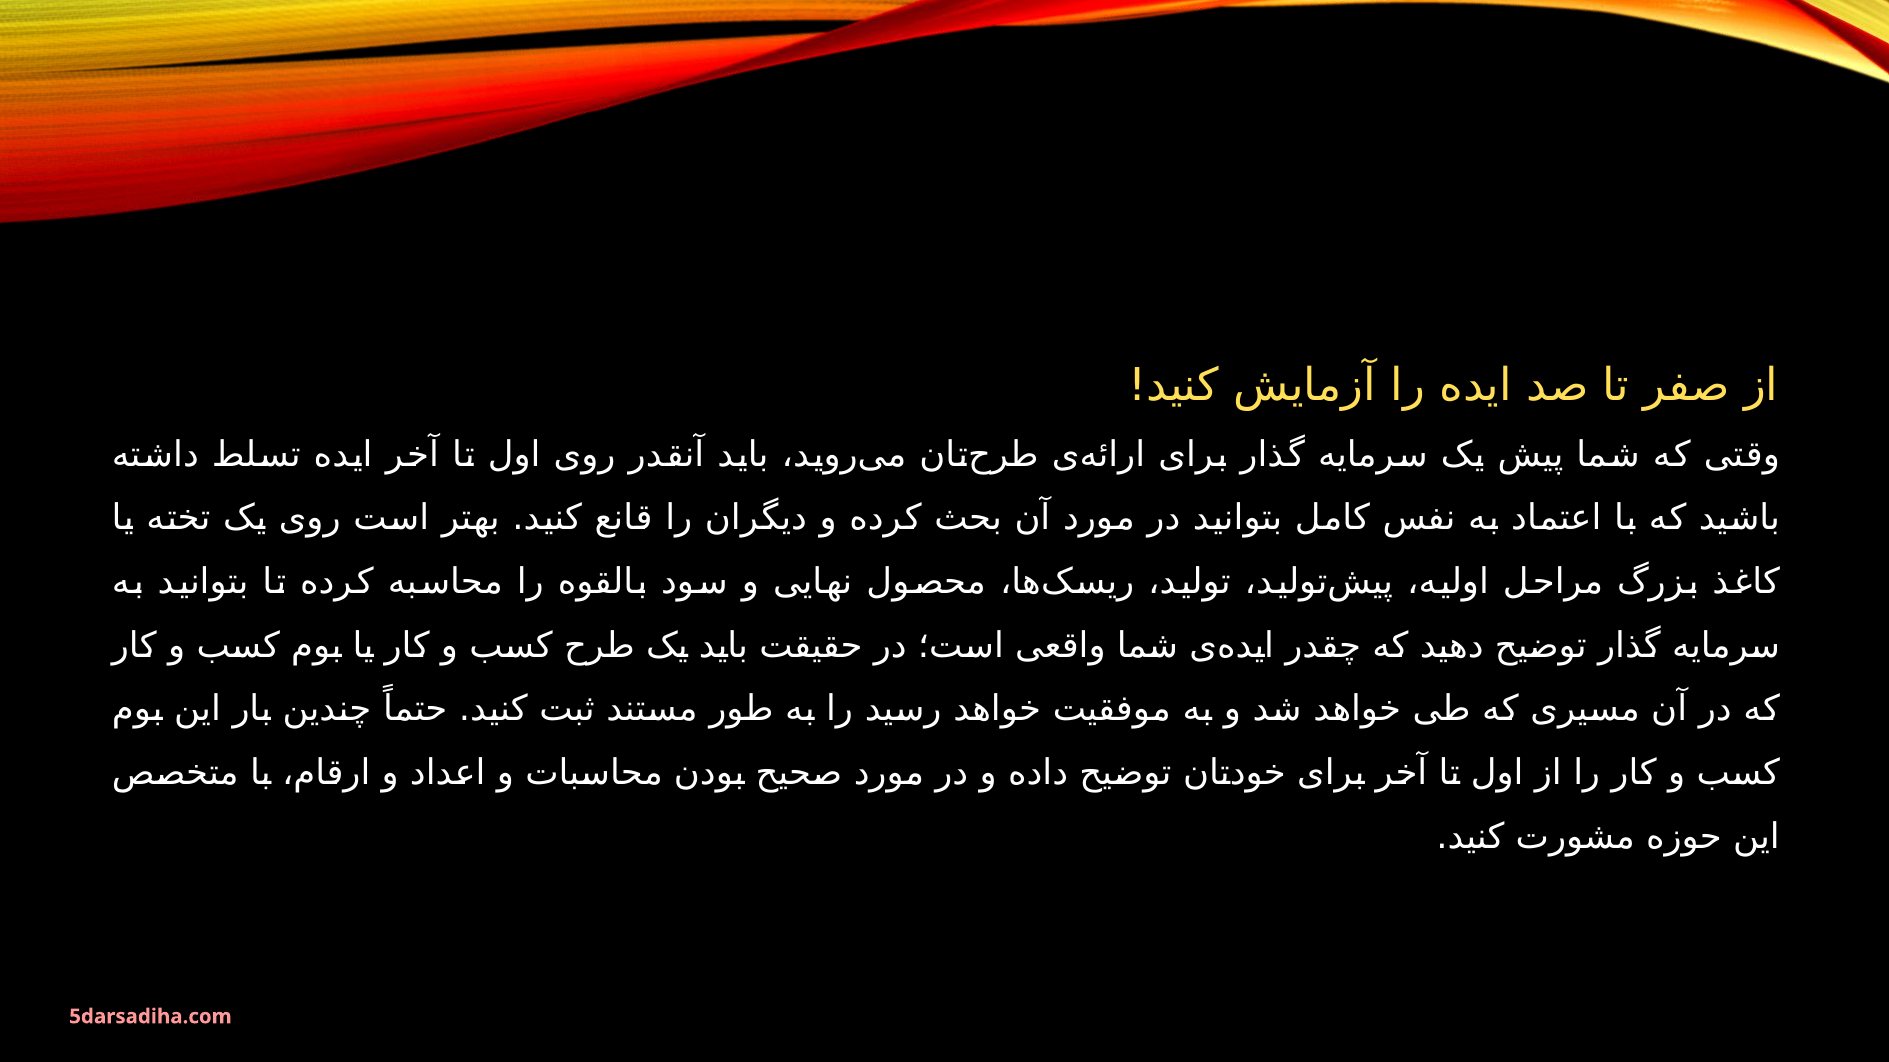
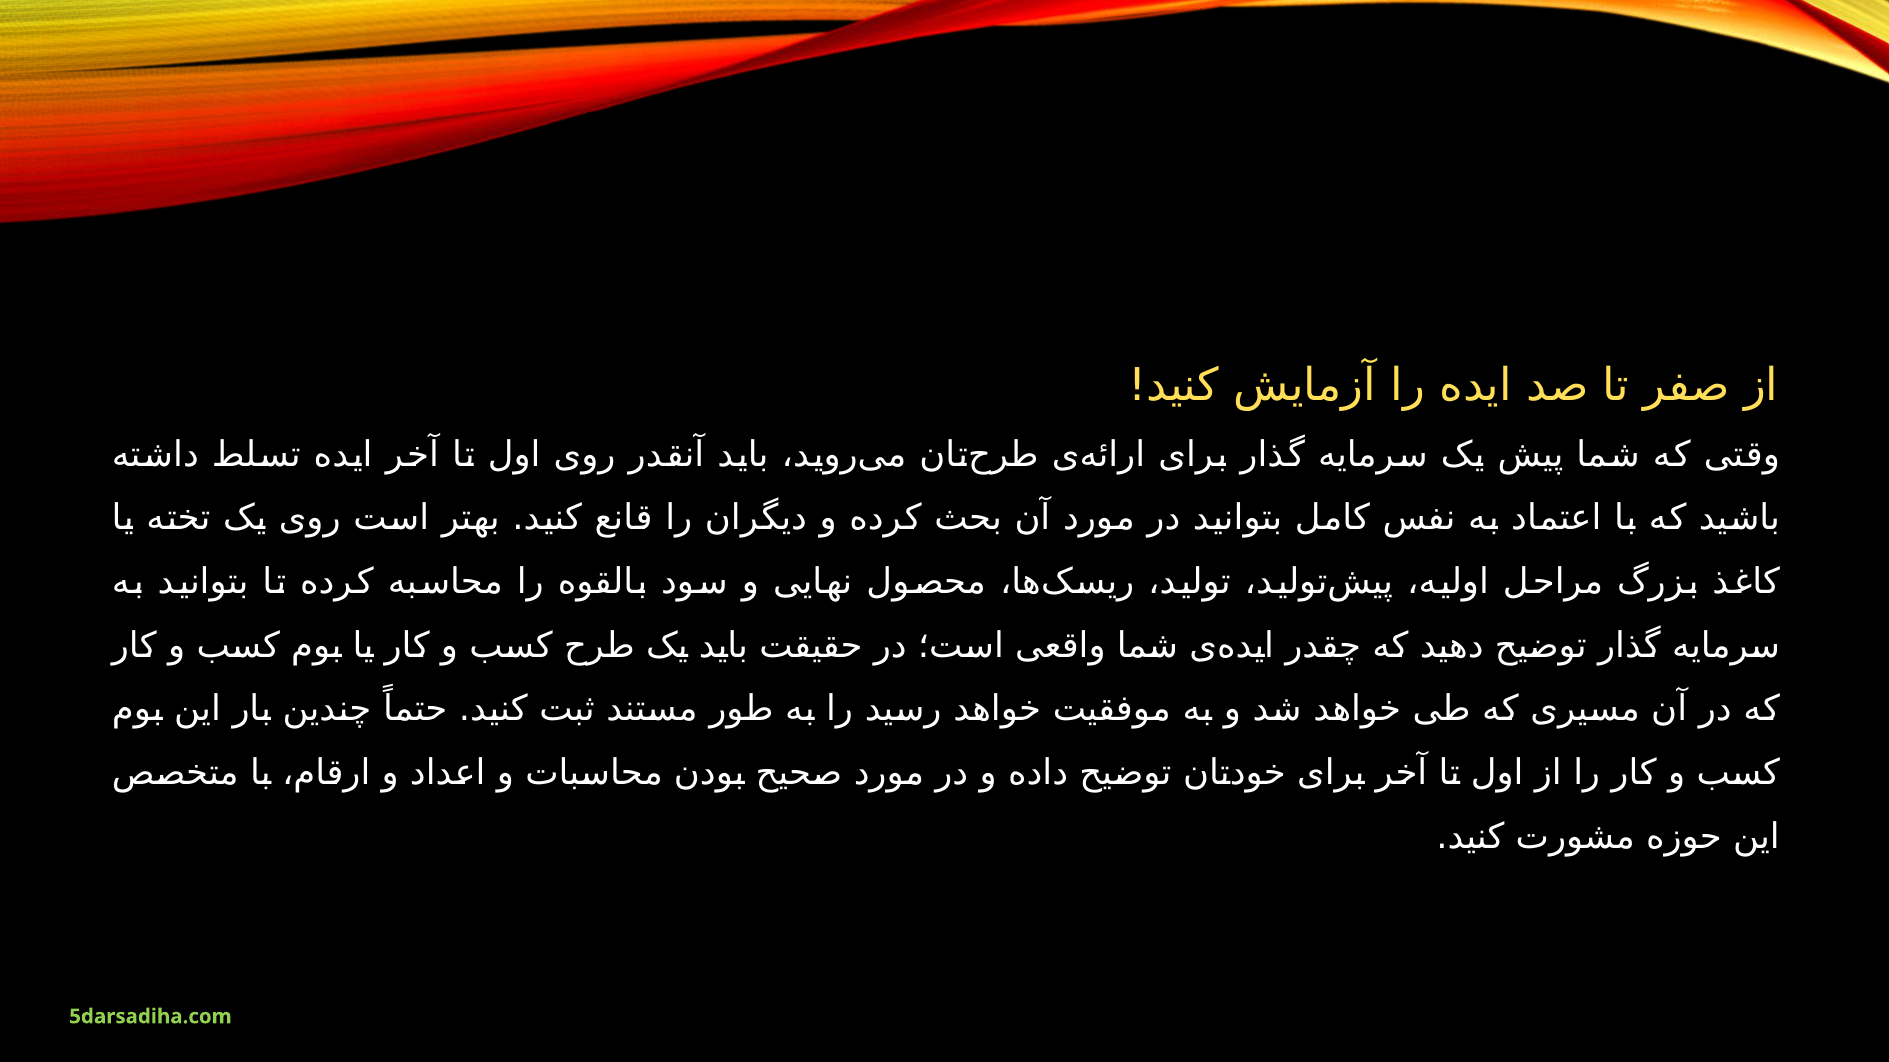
5darsadiha.com colour: pink -> light green (150, 1017)
